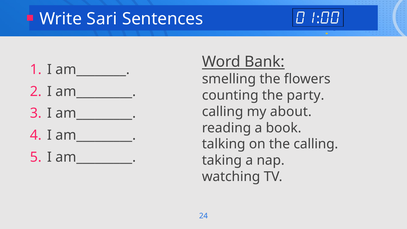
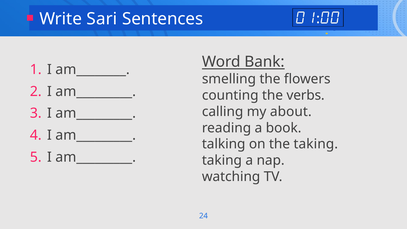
party: party -> verbs (306, 95)
the calling: calling -> taking (316, 144)
